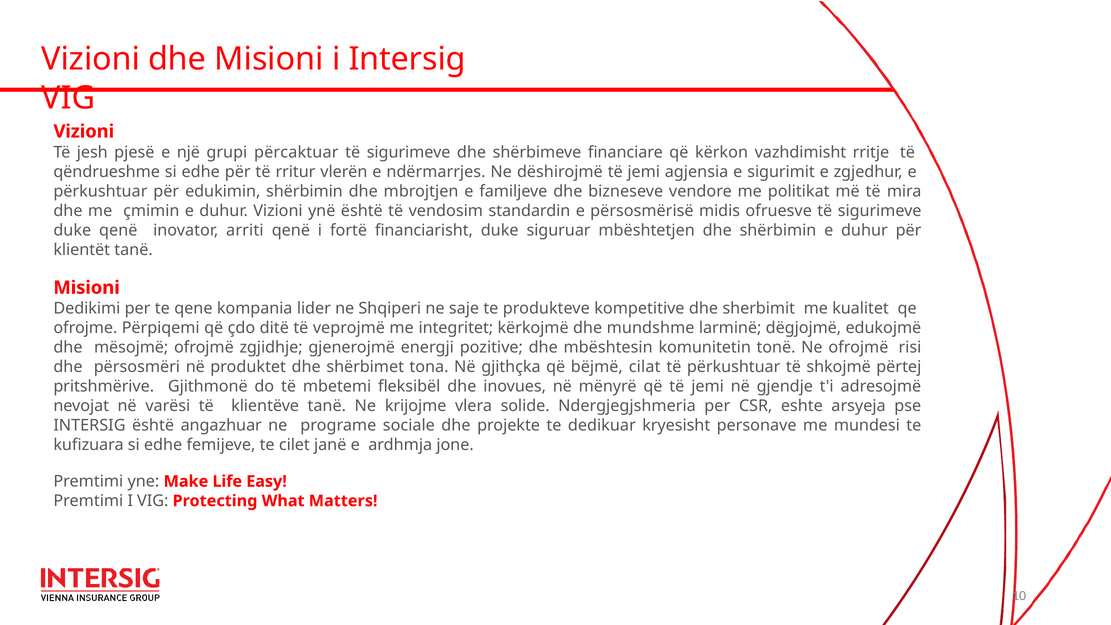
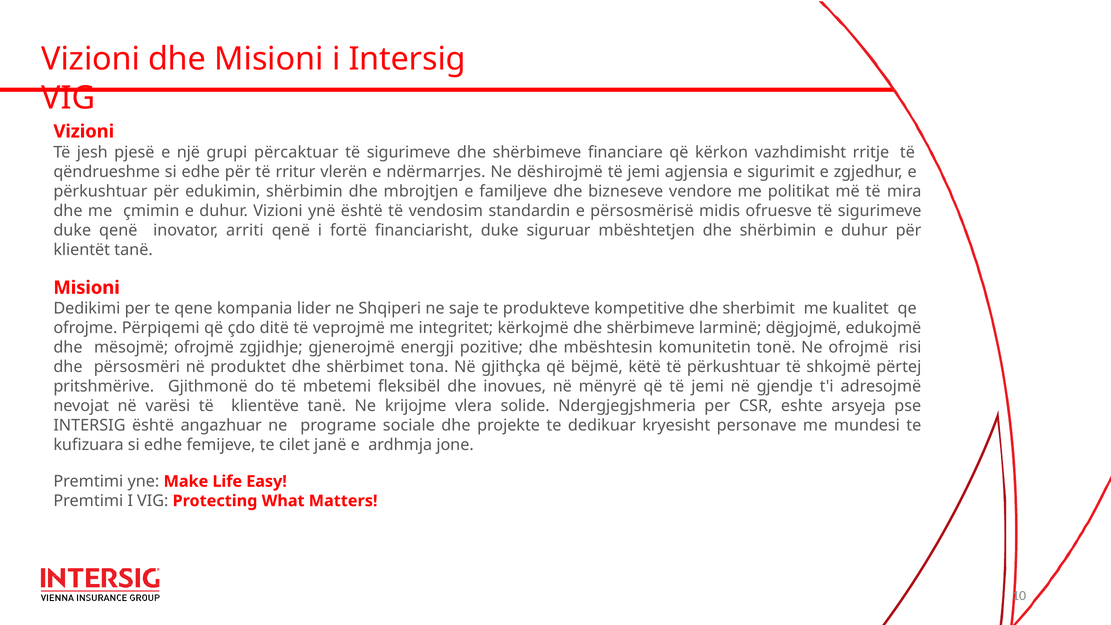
kërkojmë dhe mundshme: mundshme -> shërbimeve (651, 328)
cilat: cilat -> këtë (645, 367)
